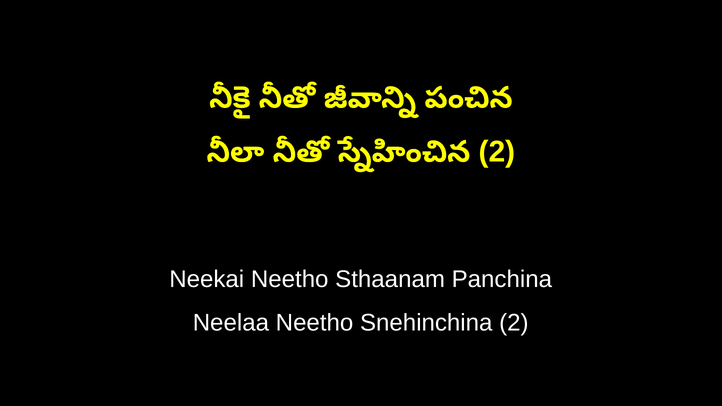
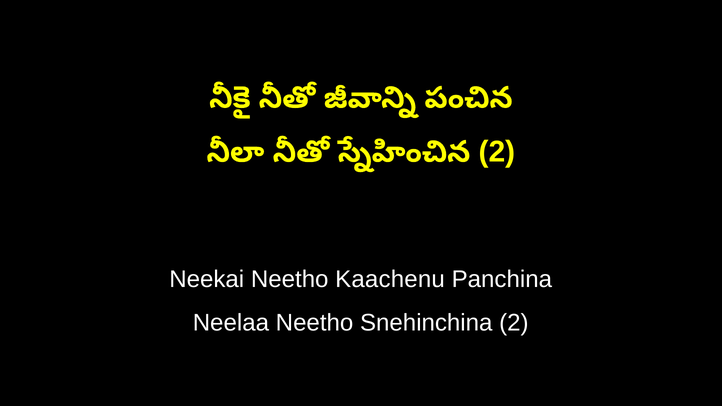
Sthaanam: Sthaanam -> Kaachenu (390, 280)
